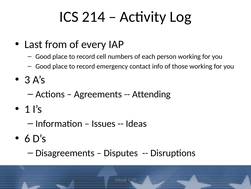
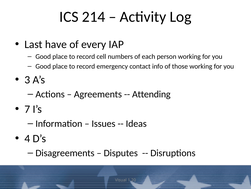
from: from -> have (56, 44)
1: 1 -> 7 (27, 109)
6: 6 -> 4 (27, 138)
